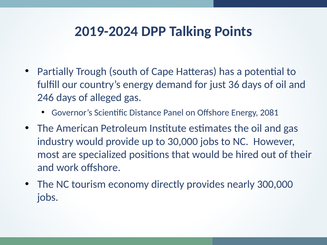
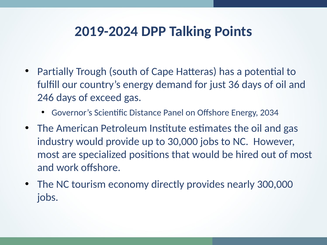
alleged: alleged -> exceed (106, 98)
2081: 2081 -> 2034 (269, 113)
of their: their -> most (301, 155)
